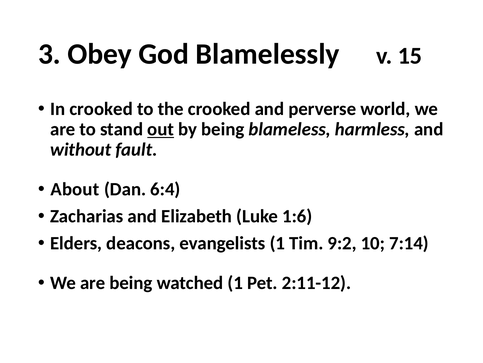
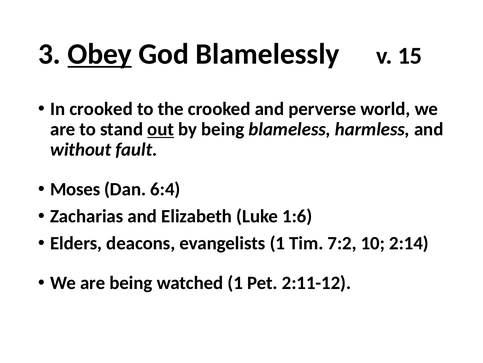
Obey underline: none -> present (100, 54)
About: About -> Moses (75, 189)
9:2: 9:2 -> 7:2 (342, 243)
7:14: 7:14 -> 2:14 (409, 243)
